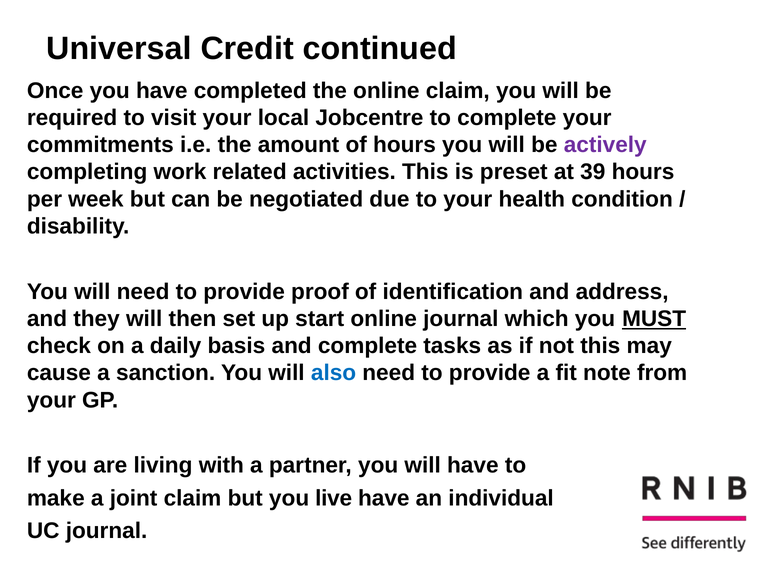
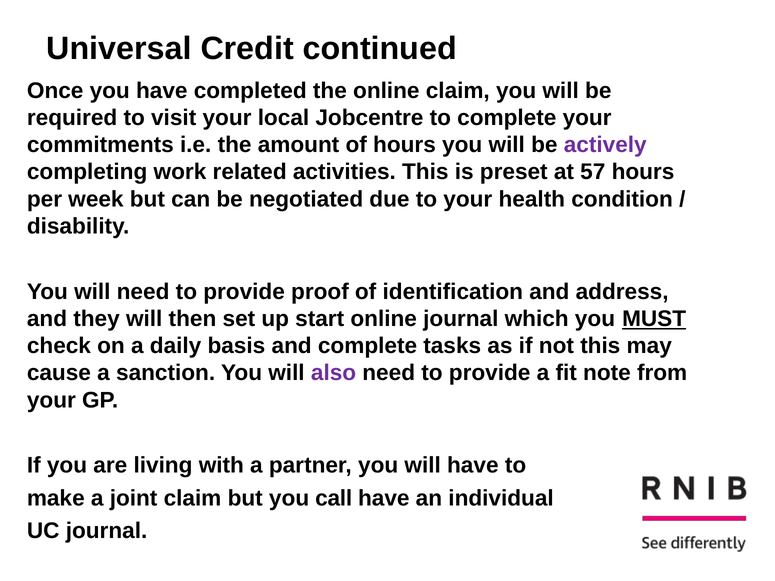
39: 39 -> 57 (593, 172)
also colour: blue -> purple (334, 373)
live: live -> call (334, 498)
